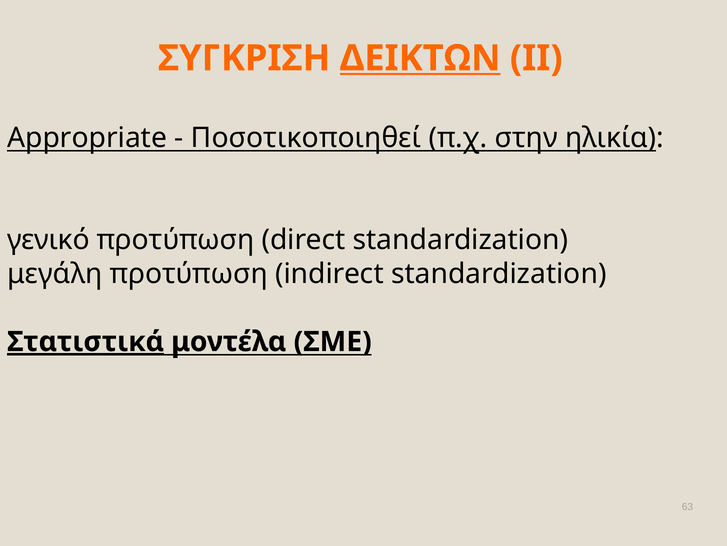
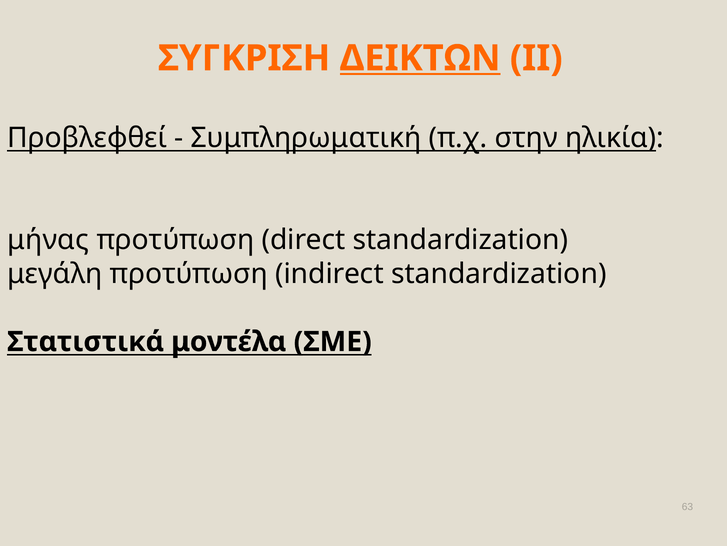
Appropriate: Appropriate -> Προβλεφθεί (87, 138)
Ποσοτικοποιηθεί: Ποσοτικοποιηθεί -> Συμπληρωματική (306, 138)
γενικό: γενικό -> μήνας (48, 239)
Στατιστικά underline: present -> none (86, 341)
